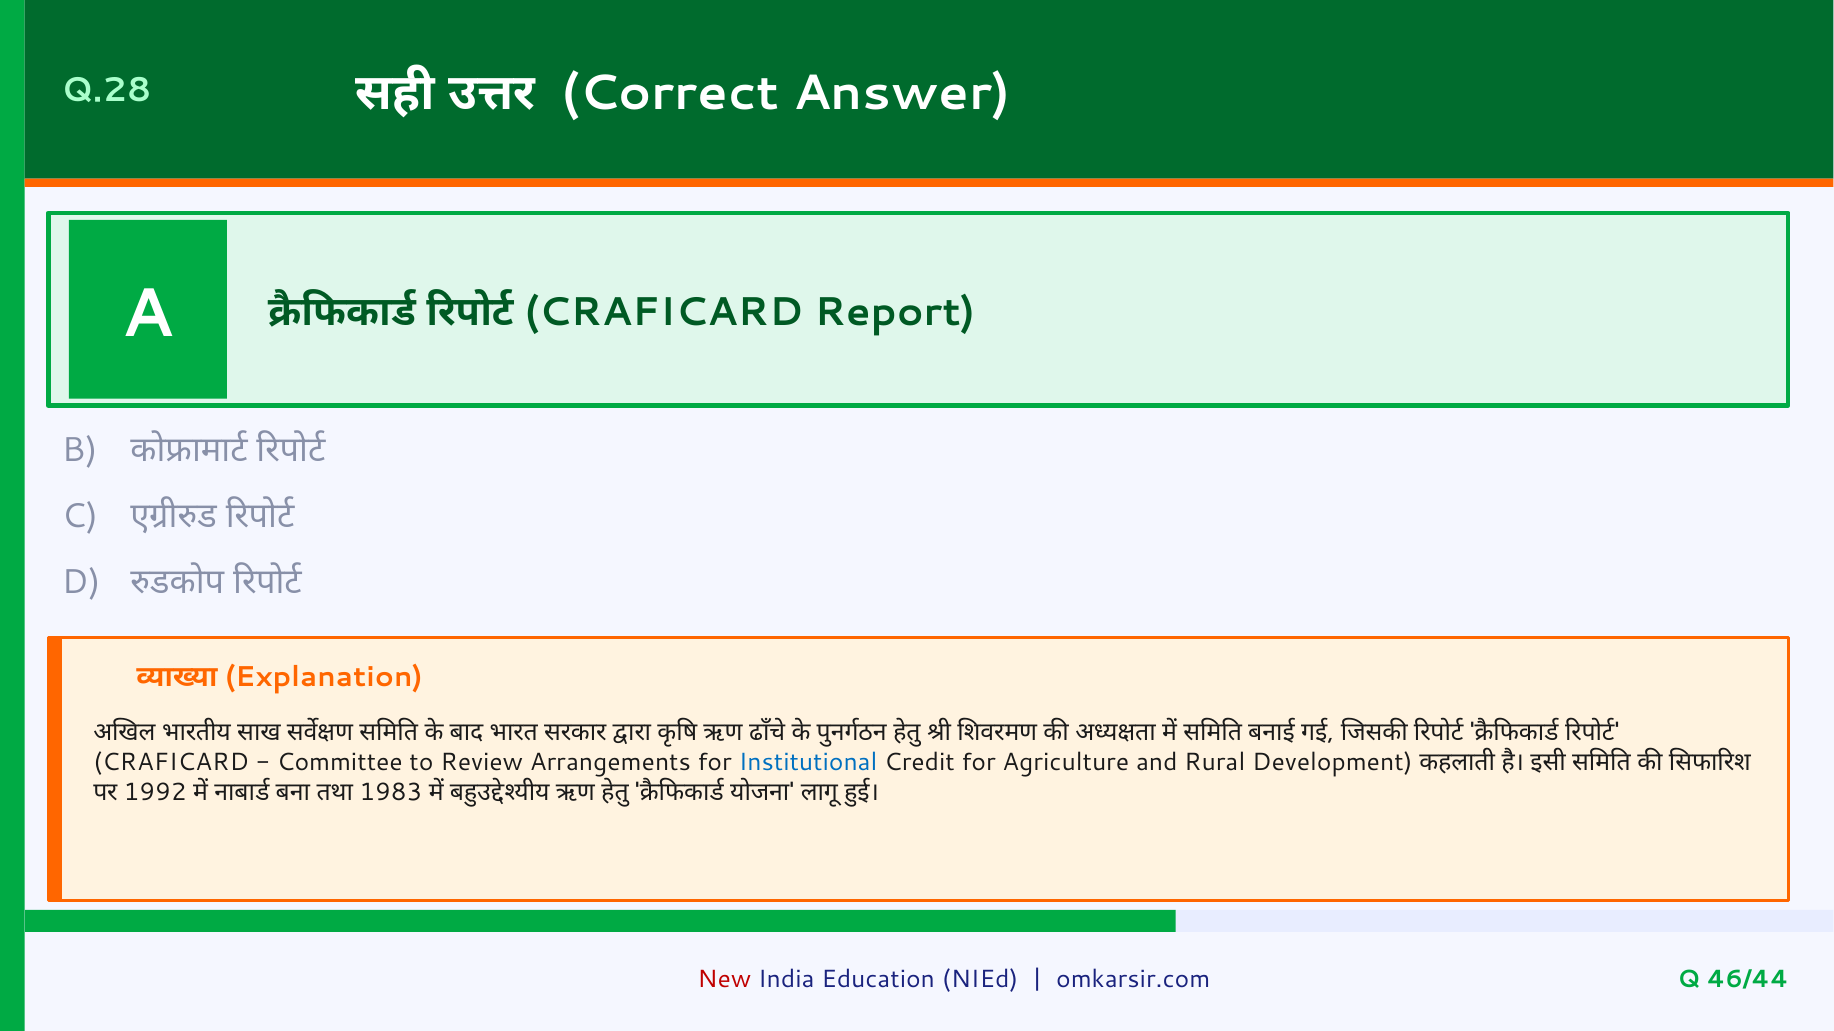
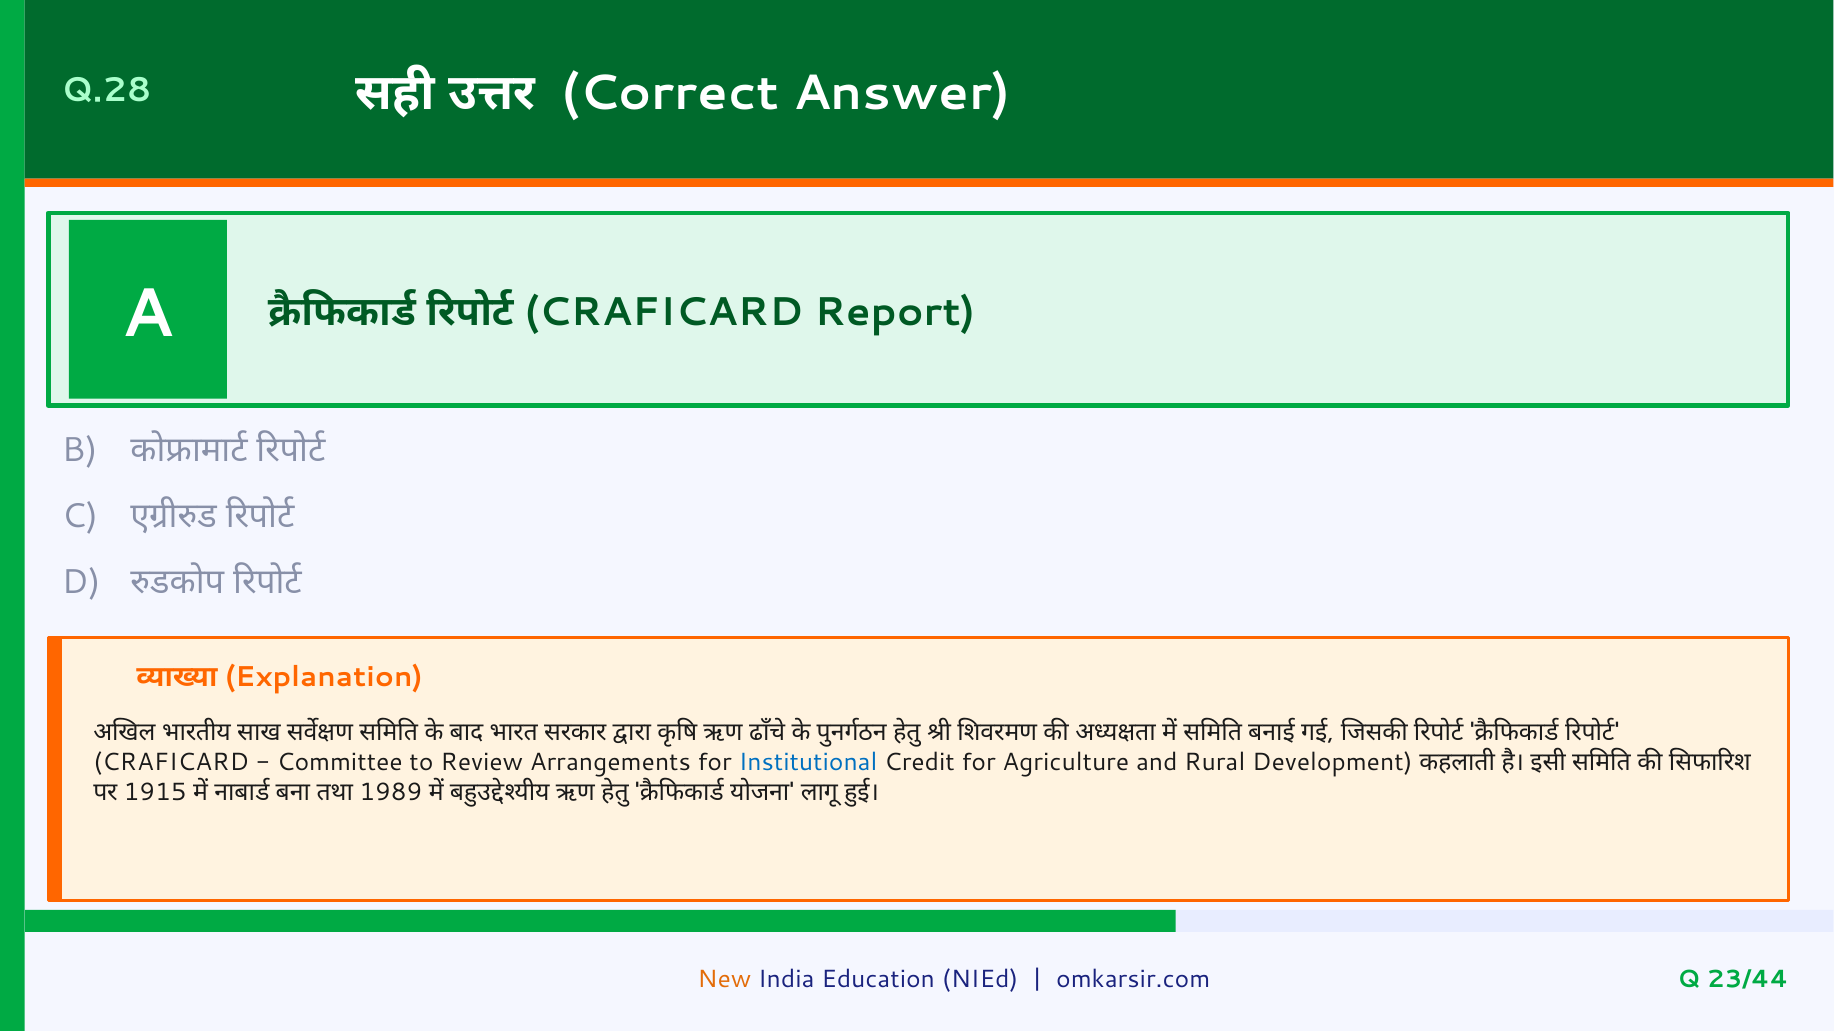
1992: 1992 -> 1915 (155, 792)
1983: 1983 -> 1989 (391, 792)
New colour: red -> orange (724, 980)
46/44: 46/44 -> 23/44 (1748, 980)
